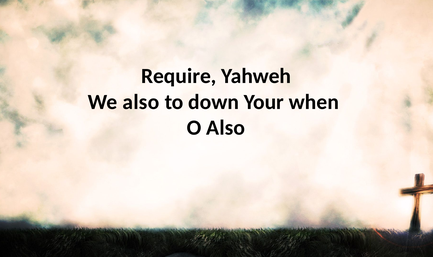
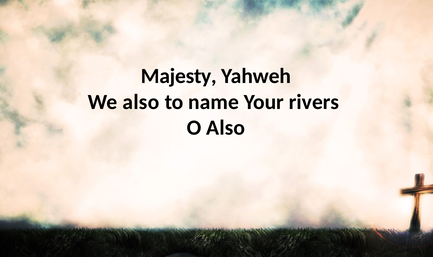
Require: Require -> Majesty (179, 76)
down: down -> name (214, 102)
when: when -> rivers (314, 102)
